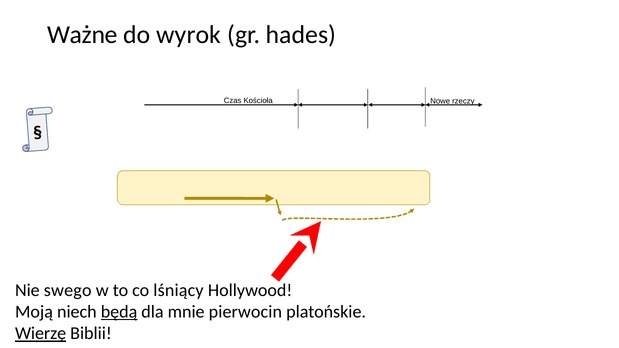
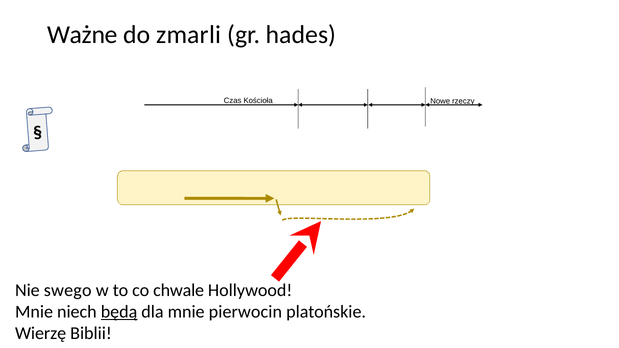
wyrok: wyrok -> zmarli (189, 35)
lśniący: lśniący -> chwale (179, 290)
Moją: Moją -> Mnie (34, 312)
Wierzę underline: present -> none (41, 334)
